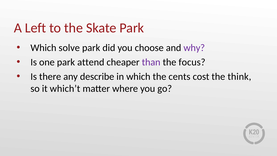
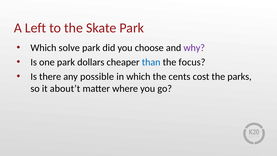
attend: attend -> dollars (91, 62)
than colour: purple -> blue (151, 62)
describe: describe -> possible (97, 76)
think: think -> parks (239, 76)
which’t: which’t -> about’t (65, 88)
